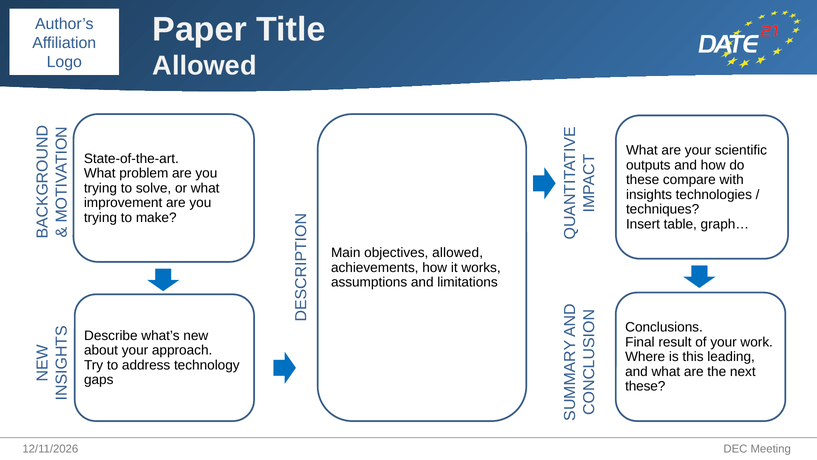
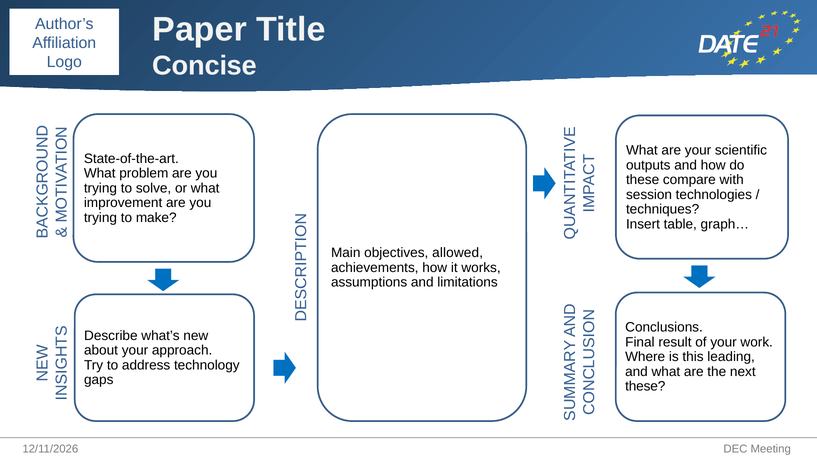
Allowed: Allowed -> Concise (205, 66)
insights: insights -> session (649, 194)
